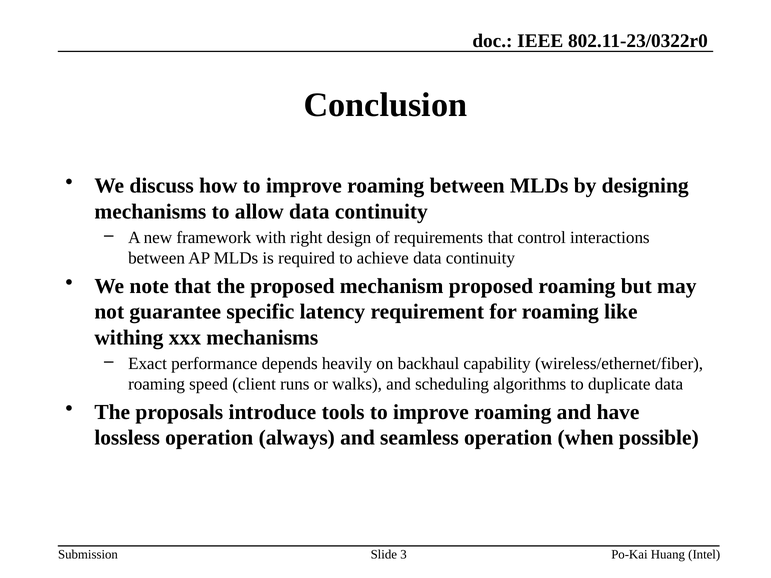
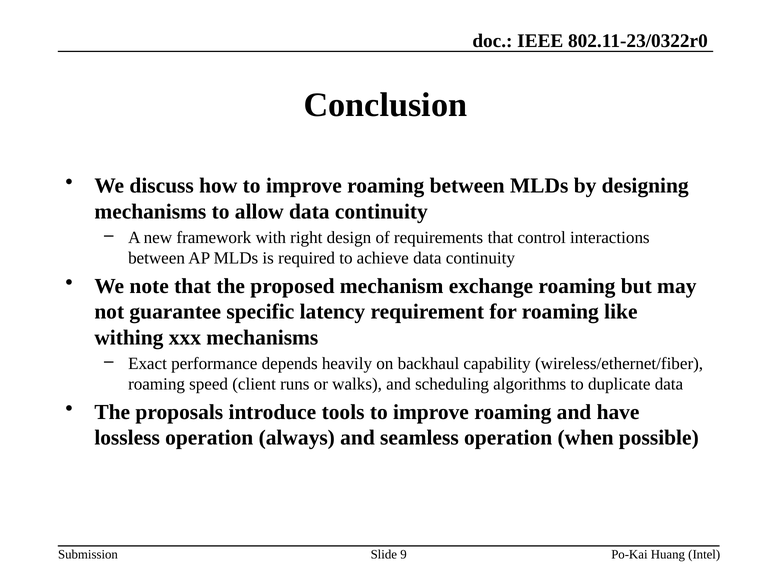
mechanism proposed: proposed -> exchange (491, 286)
3: 3 -> 9 (403, 555)
